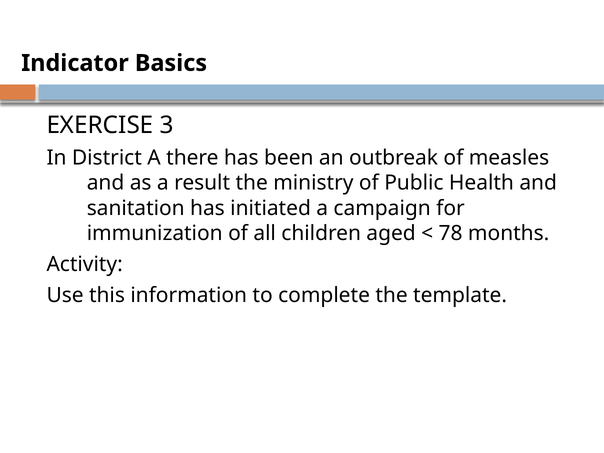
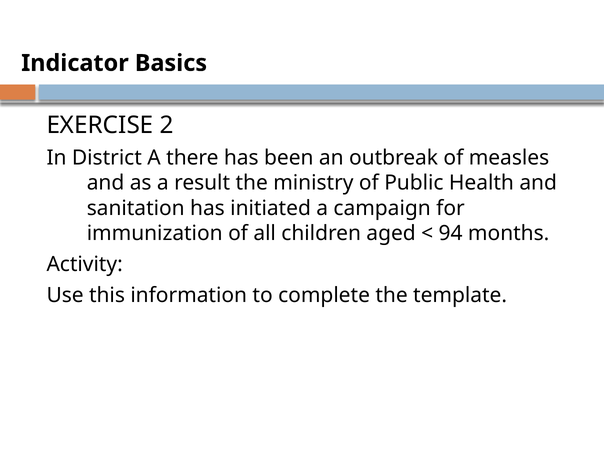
3: 3 -> 2 (167, 125)
78: 78 -> 94 (451, 233)
